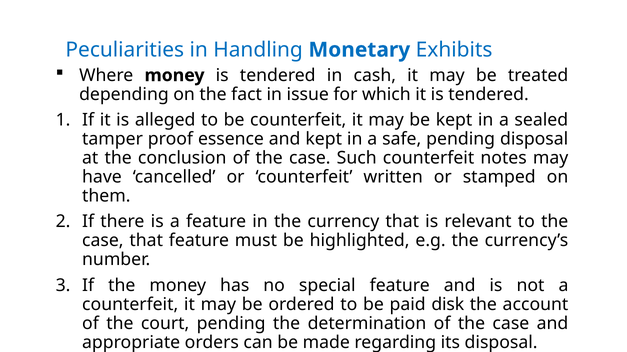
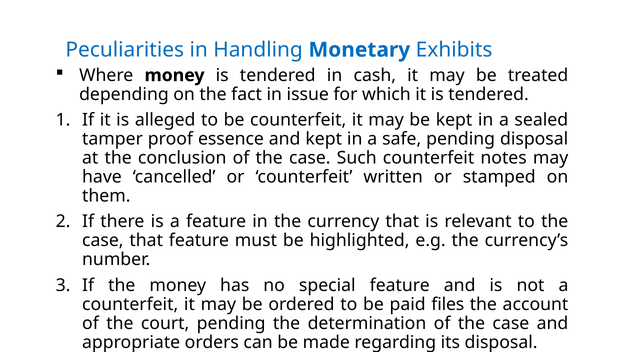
disk: disk -> files (448, 305)
